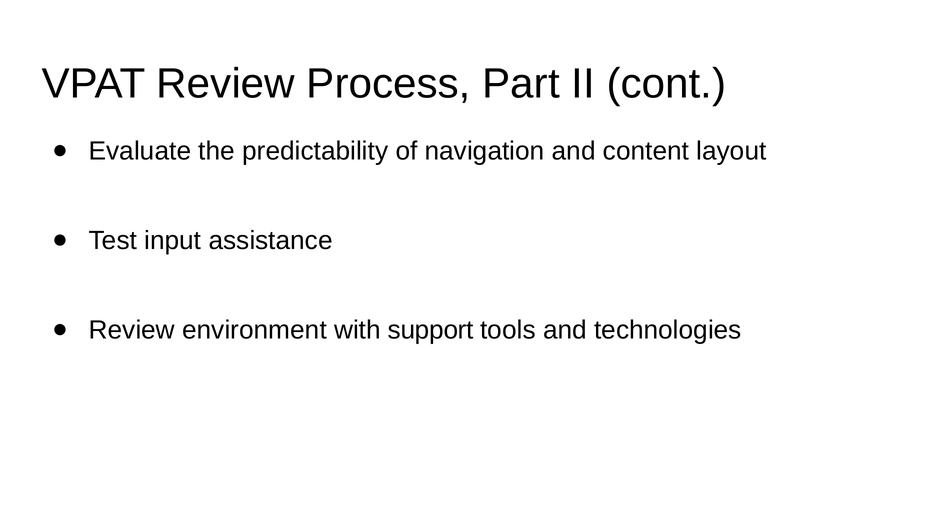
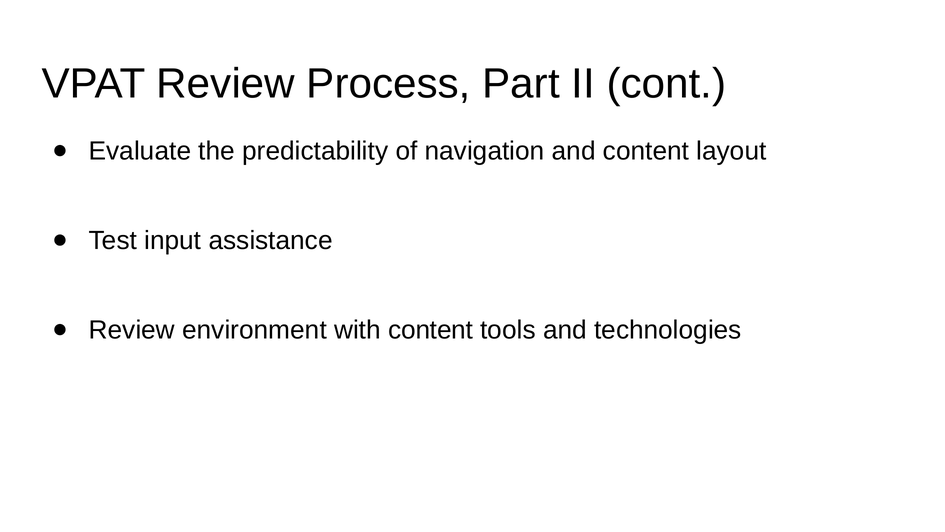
with support: support -> content (431, 330)
